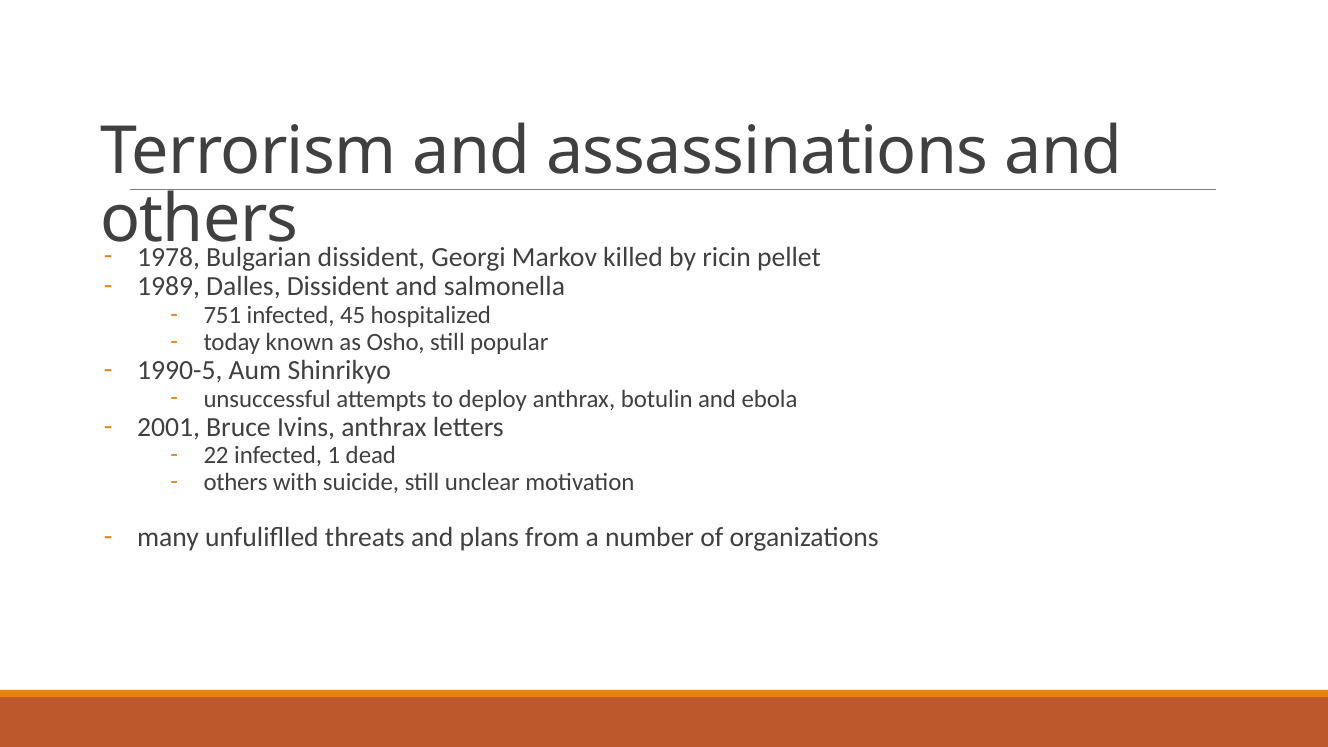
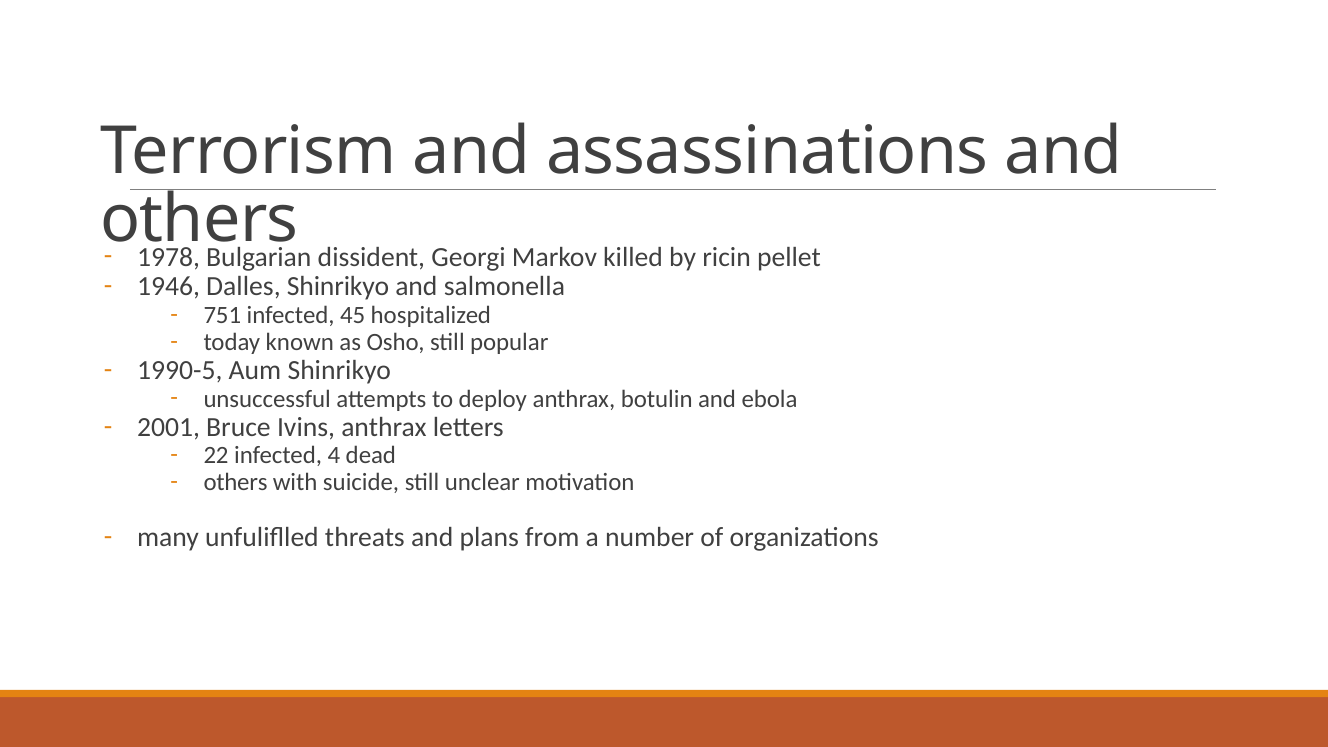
1989: 1989 -> 1946 (169, 287)
Dalles Dissident: Dissident -> Shinrikyo (338, 287)
1: 1 -> 4 (334, 456)
